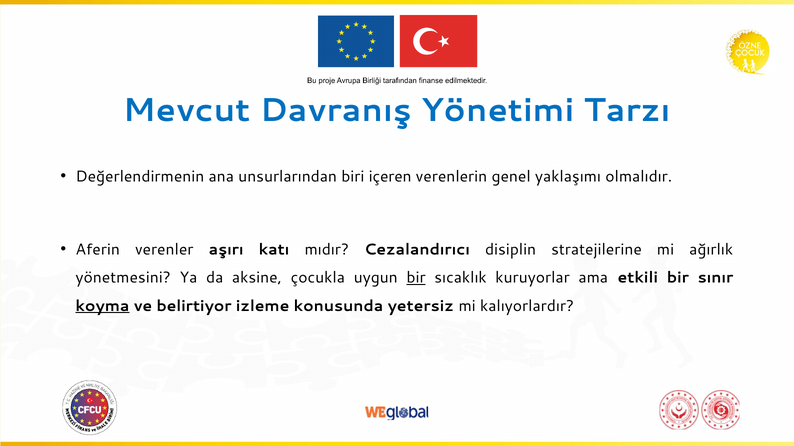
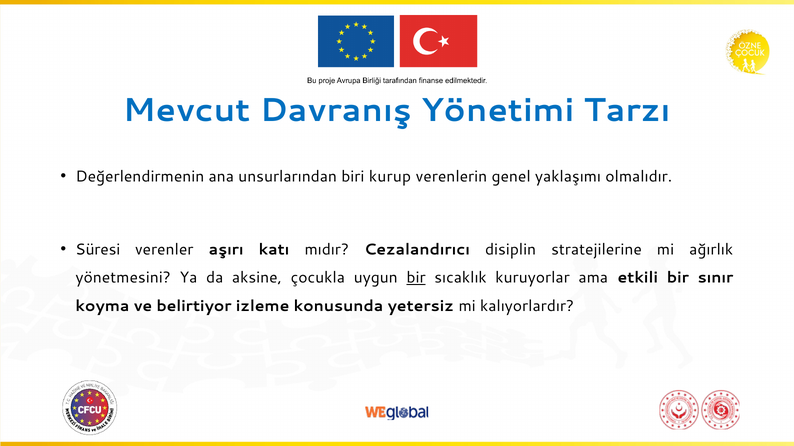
içeren: içeren -> kurup (390, 177)
Aferin: Aferin -> Süresi (98, 250)
koyma underline: present -> none (102, 306)
